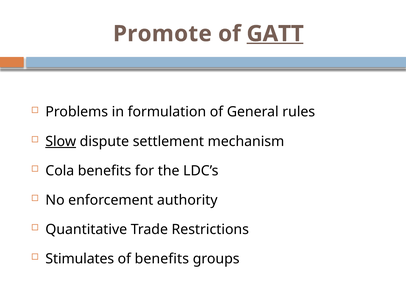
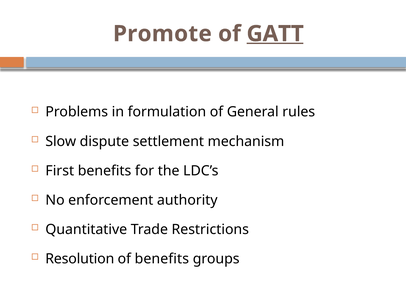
Slow underline: present -> none (61, 141)
Cola: Cola -> First (60, 170)
Stimulates: Stimulates -> Resolution (80, 258)
